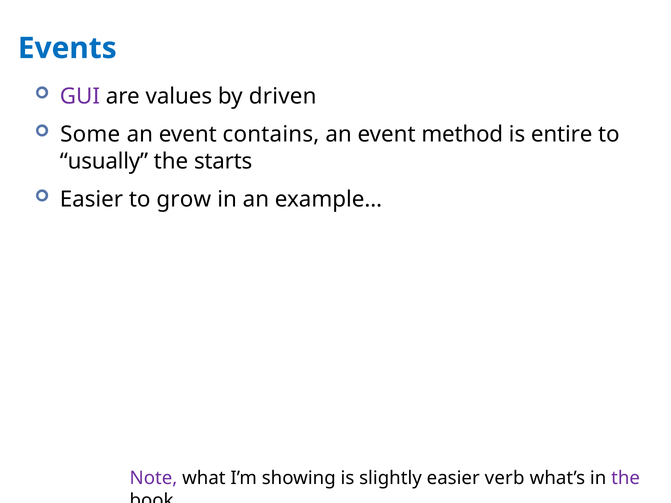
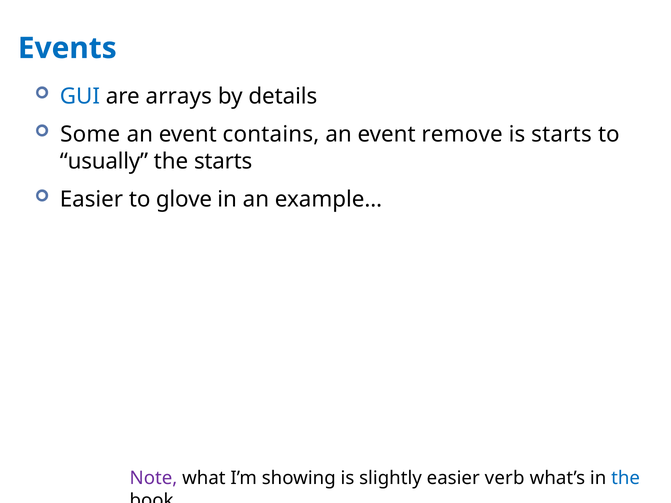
GUI colour: purple -> blue (80, 97)
values: values -> arrays (179, 97)
driven: driven -> details (283, 97)
method: method -> remove (462, 135)
is entire: entire -> starts (561, 135)
grow: grow -> glove (184, 200)
the colour: purple -> blue (626, 478)
